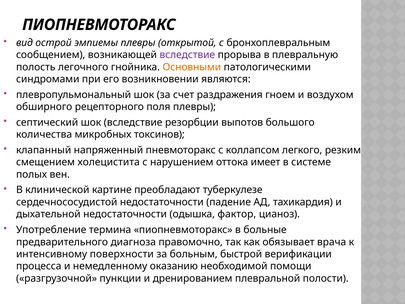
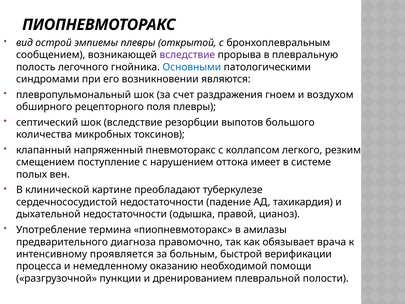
Основными colour: orange -> blue (192, 67)
холецистита: холецистита -> поступление (109, 162)
фактор: фактор -> правой (237, 214)
больные: больные -> амилазы (265, 230)
поверхности: поверхности -> проявляется (122, 254)
